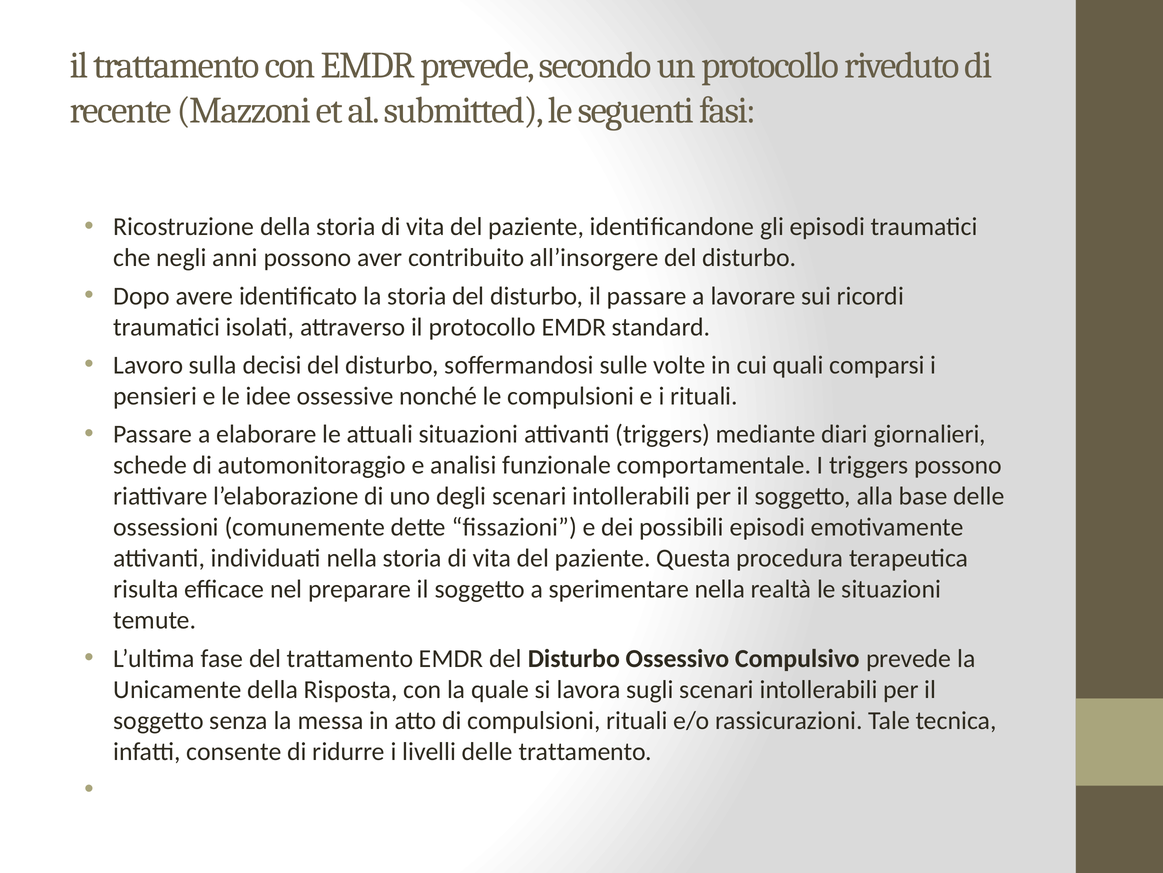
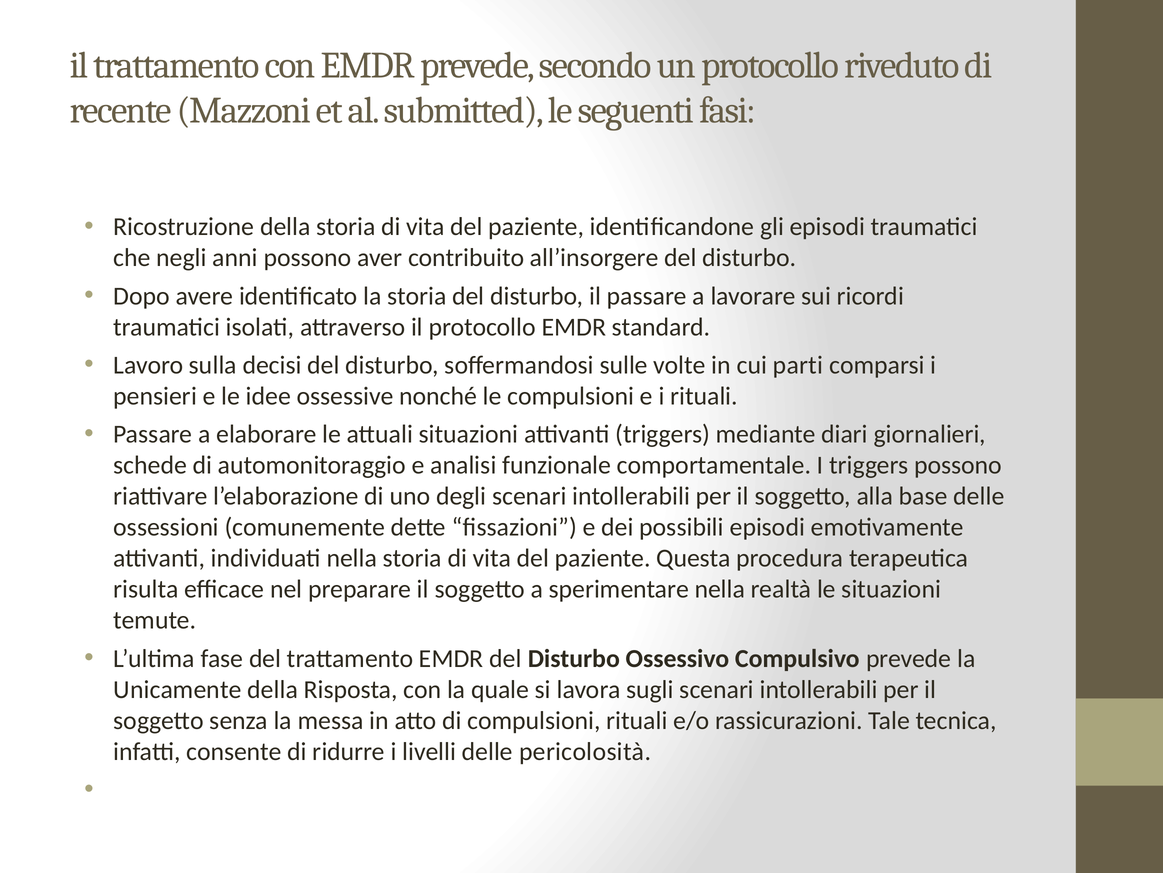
quali: quali -> parti (798, 365)
delle trattamento: trattamento -> pericolosità (585, 751)
